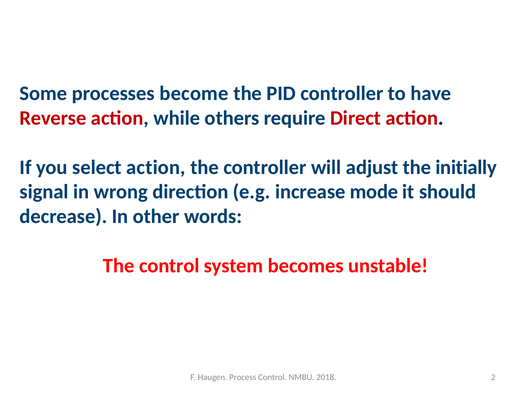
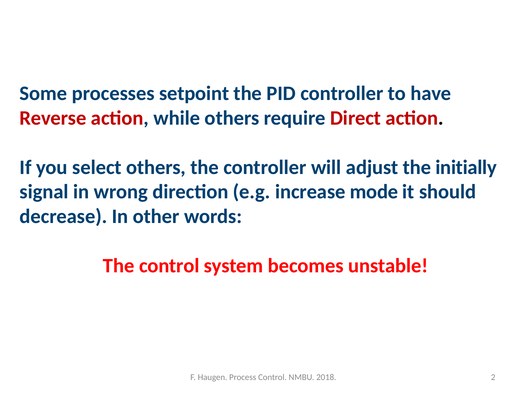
become: become -> setpoint (194, 94)
select action: action -> others (156, 167)
